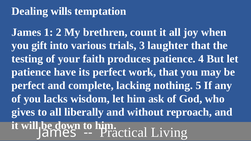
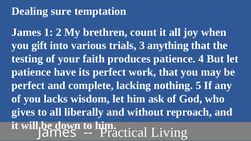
wills: wills -> sure (61, 11)
laughter: laughter -> anything (168, 46)
